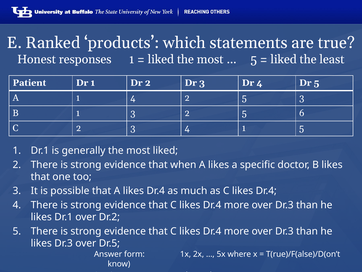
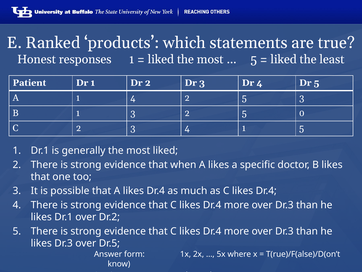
6: 6 -> 0 (302, 113)
